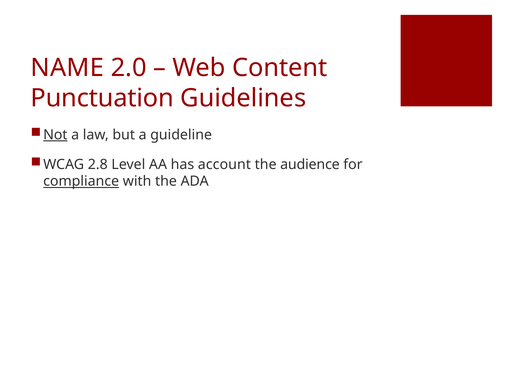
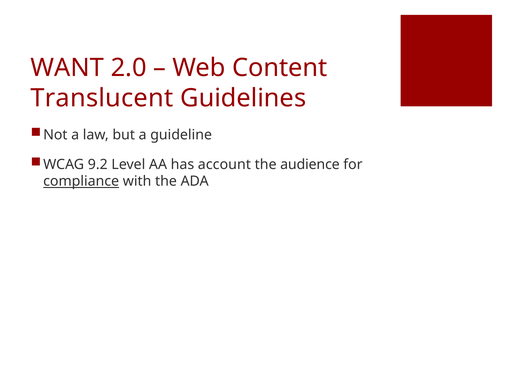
NAME: NAME -> WANT (67, 68)
Punctuation: Punctuation -> Translucent (102, 98)
Not underline: present -> none (55, 135)
2.8: 2.8 -> 9.2 (98, 164)
